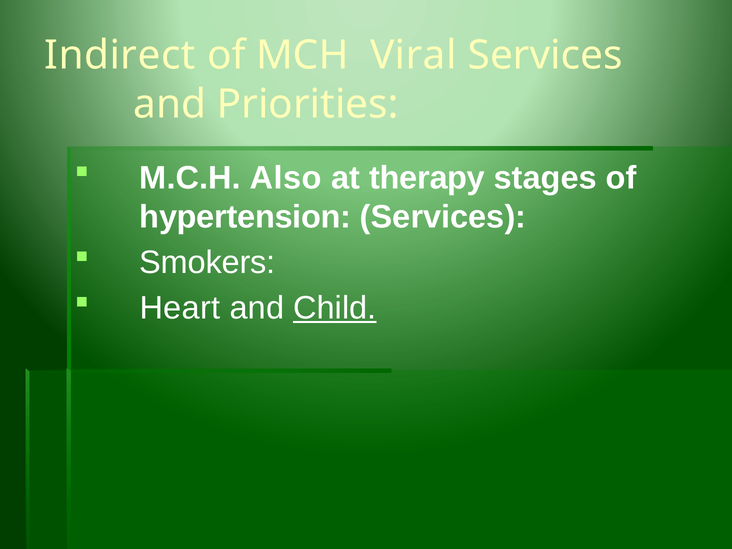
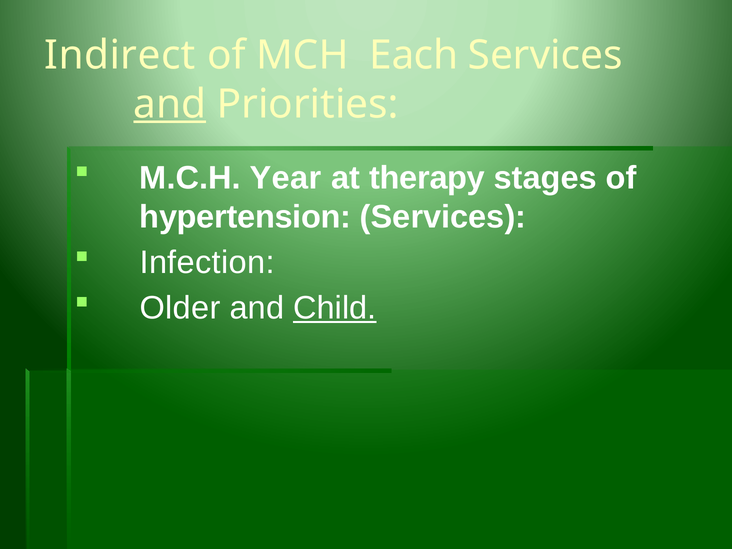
Viral: Viral -> Each (414, 55)
and underline: none -> present (170, 104)
Also: Also -> Year (286, 178)
Smokers: Smokers -> Infection (207, 263)
Heart: Heart -> Older (180, 308)
